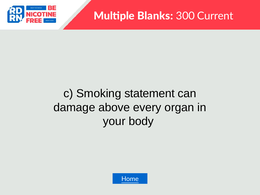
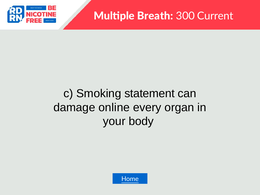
Blanks: Blanks -> Breath (155, 16)
above: above -> online (114, 107)
